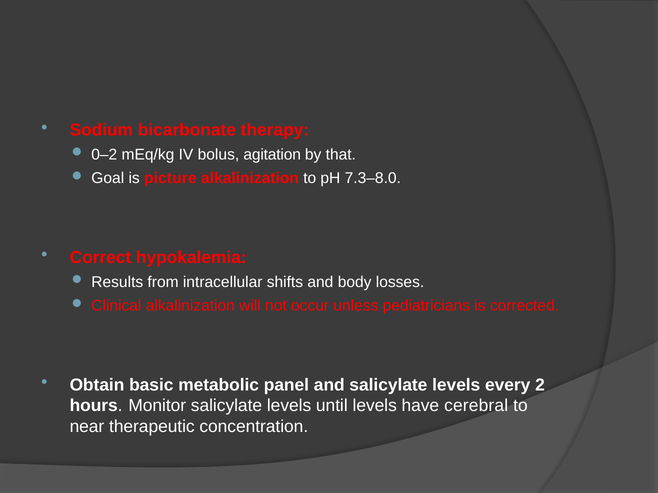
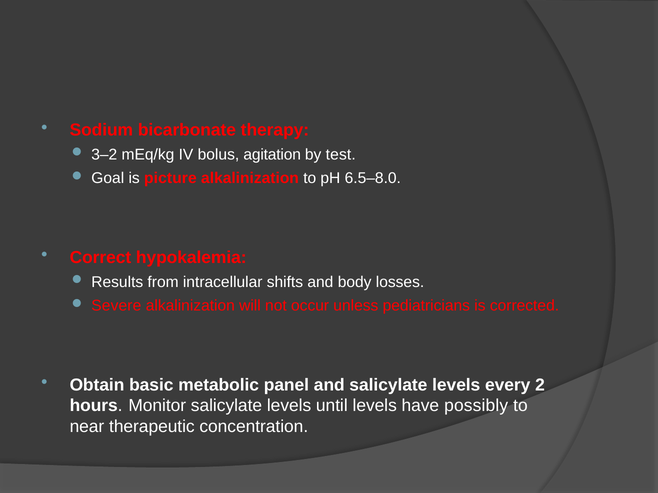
0–2: 0–2 -> 3–2 (104, 155)
that: that -> test (341, 155)
7.3–8.0: 7.3–8.0 -> 6.5–8.0 (373, 179)
Clinical: Clinical -> Severe (116, 306)
cerebral: cerebral -> possibly (476, 406)
